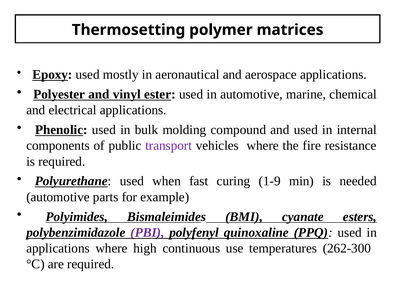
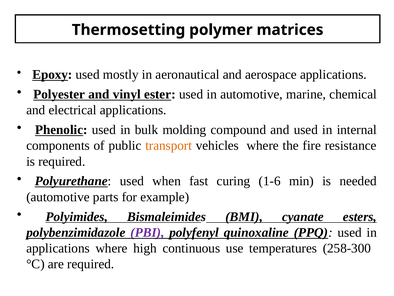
transport colour: purple -> orange (169, 145)
1-9: 1-9 -> 1-6 (270, 181)
262-300: 262-300 -> 258-300 (347, 248)
